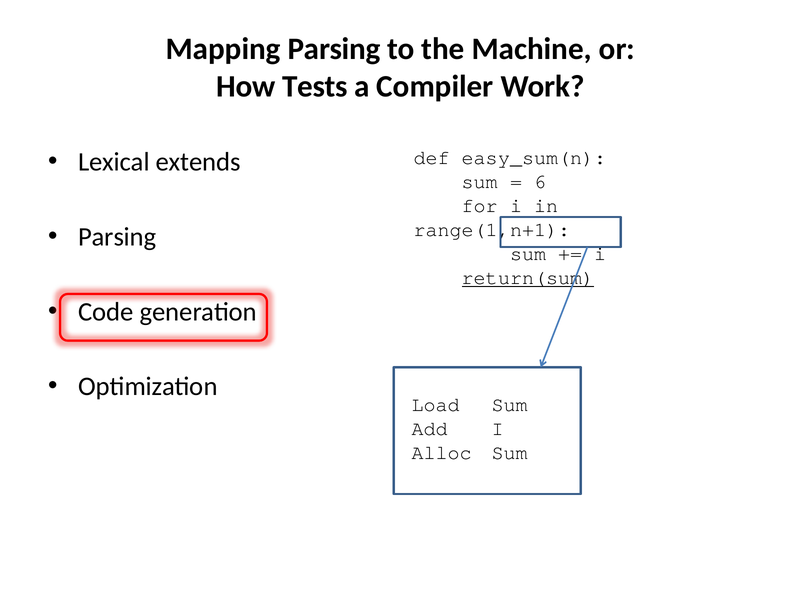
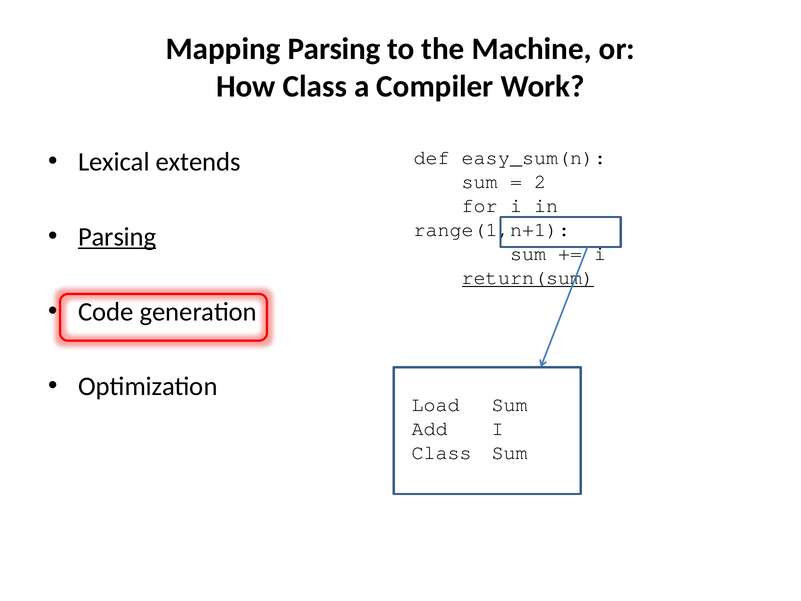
How Tests: Tests -> Class (315, 86)
6: 6 -> 2 (540, 182)
Parsing underline: none -> present (117, 237)
Alloc: Alloc -> Class (442, 453)
